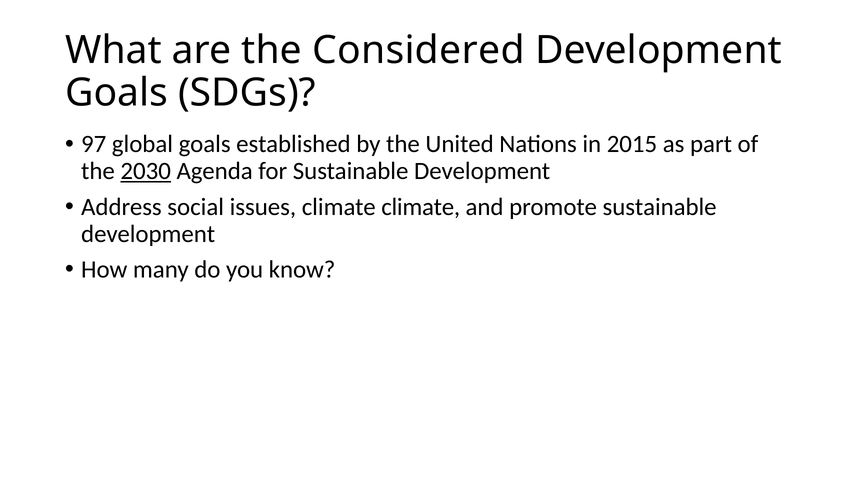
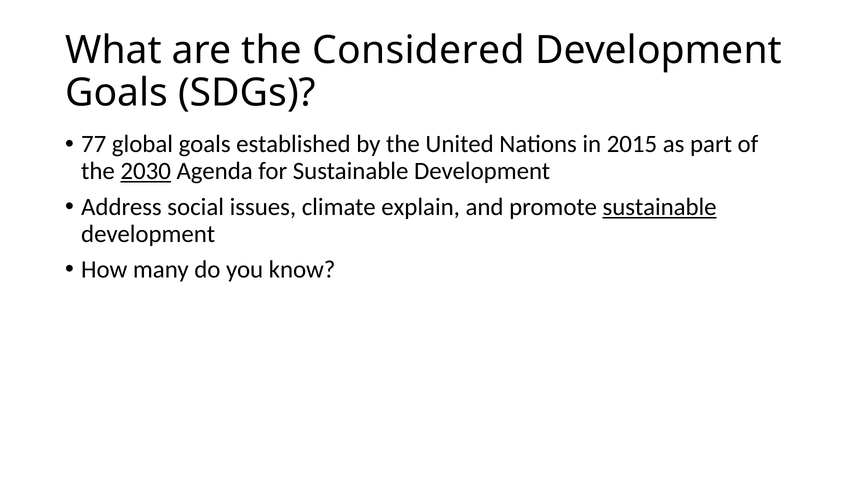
97: 97 -> 77 (94, 144)
climate climate: climate -> explain (421, 207)
sustainable underline: none -> present (660, 207)
